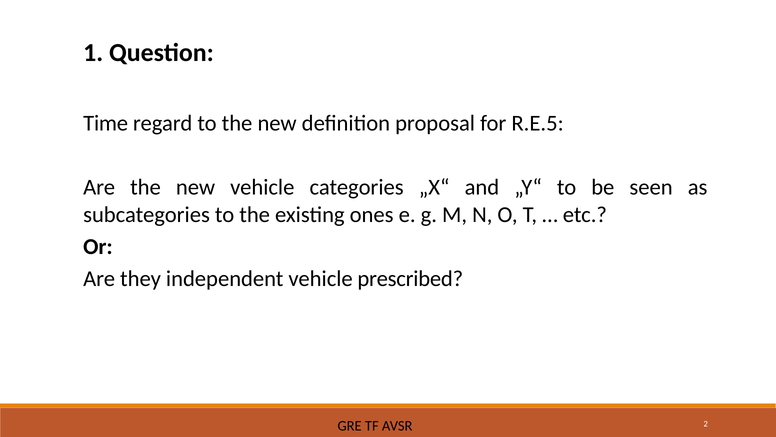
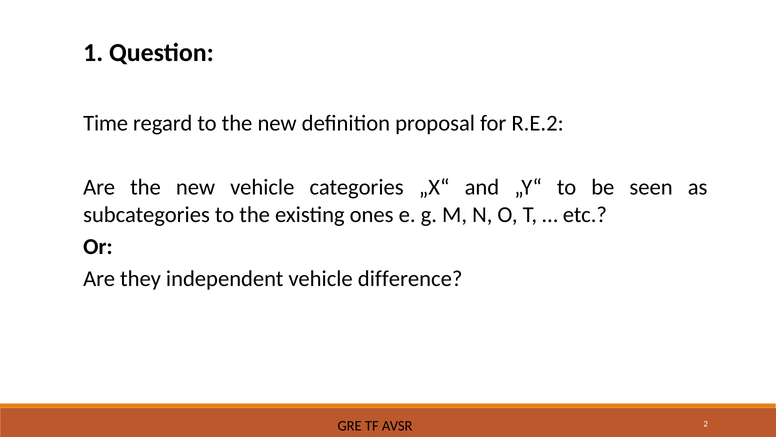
R.E.5: R.E.5 -> R.E.2 (538, 123)
prescribed: prescribed -> difference (410, 278)
